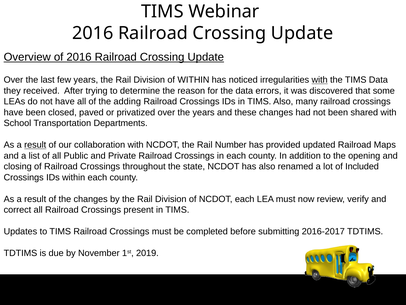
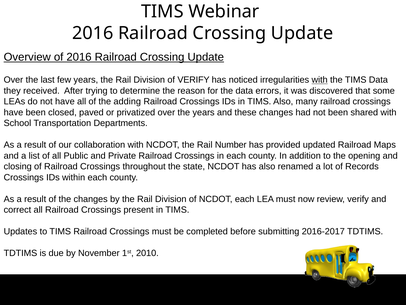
of WITHIN: WITHIN -> VERIFY (193, 80)
result underline: present -> none (35, 145)
Included: Included -> Records (362, 166)
2019: 2019 -> 2010 (147, 253)
